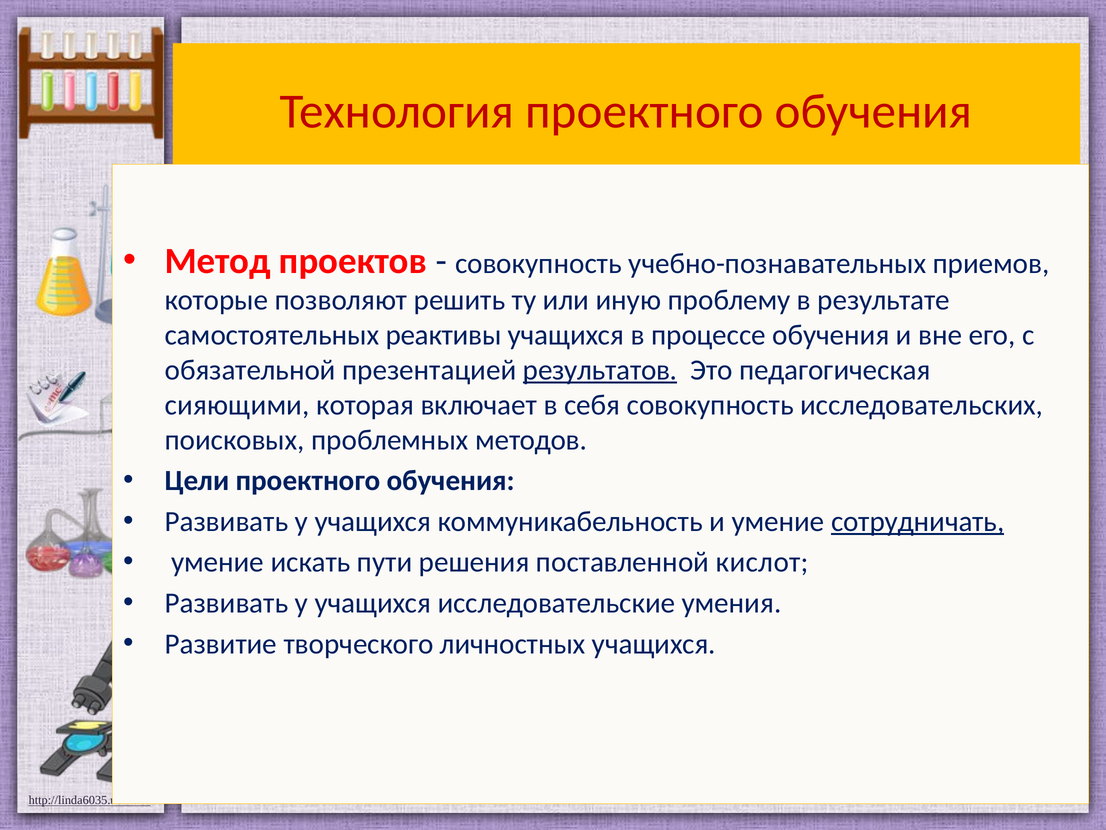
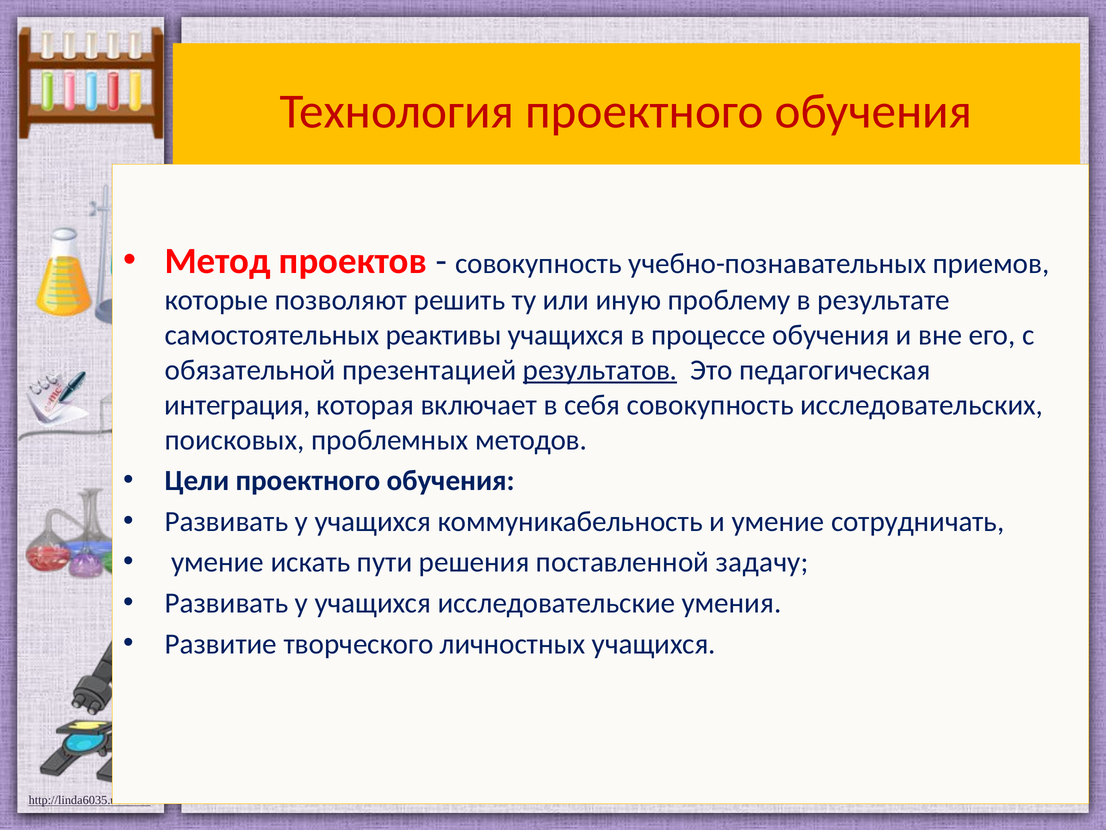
сияющими: сияющими -> интеграция (237, 405)
сотрудничать underline: present -> none (918, 521)
кислот: кислот -> задачу (762, 562)
